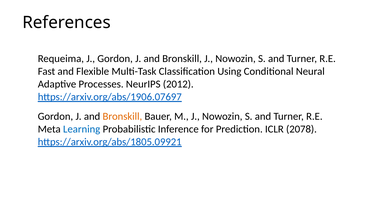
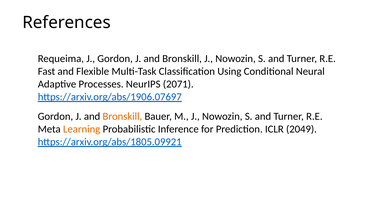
2012: 2012 -> 2071 (178, 84)
Learning colour: blue -> orange (82, 129)
2078: 2078 -> 2049 (301, 129)
